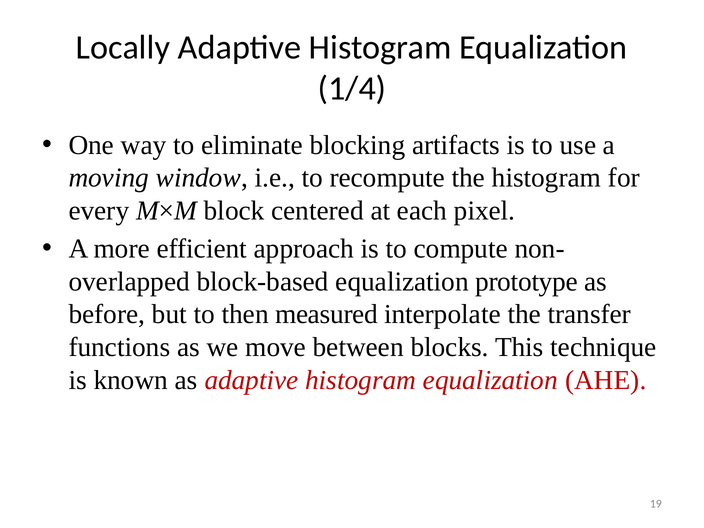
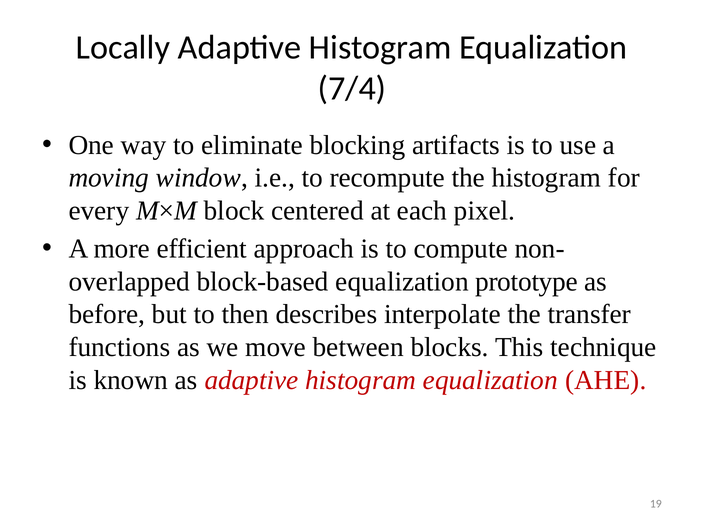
1/4: 1/4 -> 7/4 (352, 89)
measured: measured -> describes (326, 314)
